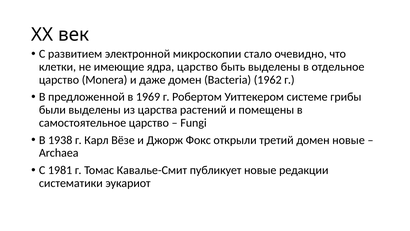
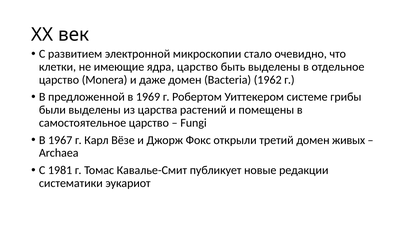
1938: 1938 -> 1967 (60, 140)
домен новые: новые -> живых (349, 140)
